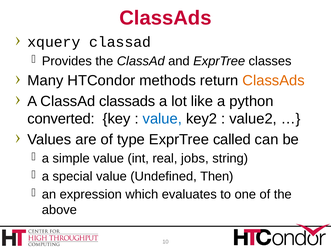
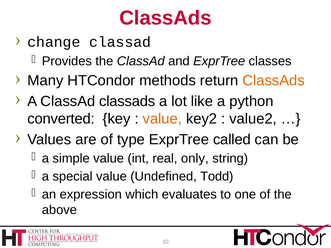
xquery: xquery -> change (54, 42)
value colour: blue -> orange (162, 119)
jobs: jobs -> only (195, 159)
Then: Then -> Todd (217, 177)
